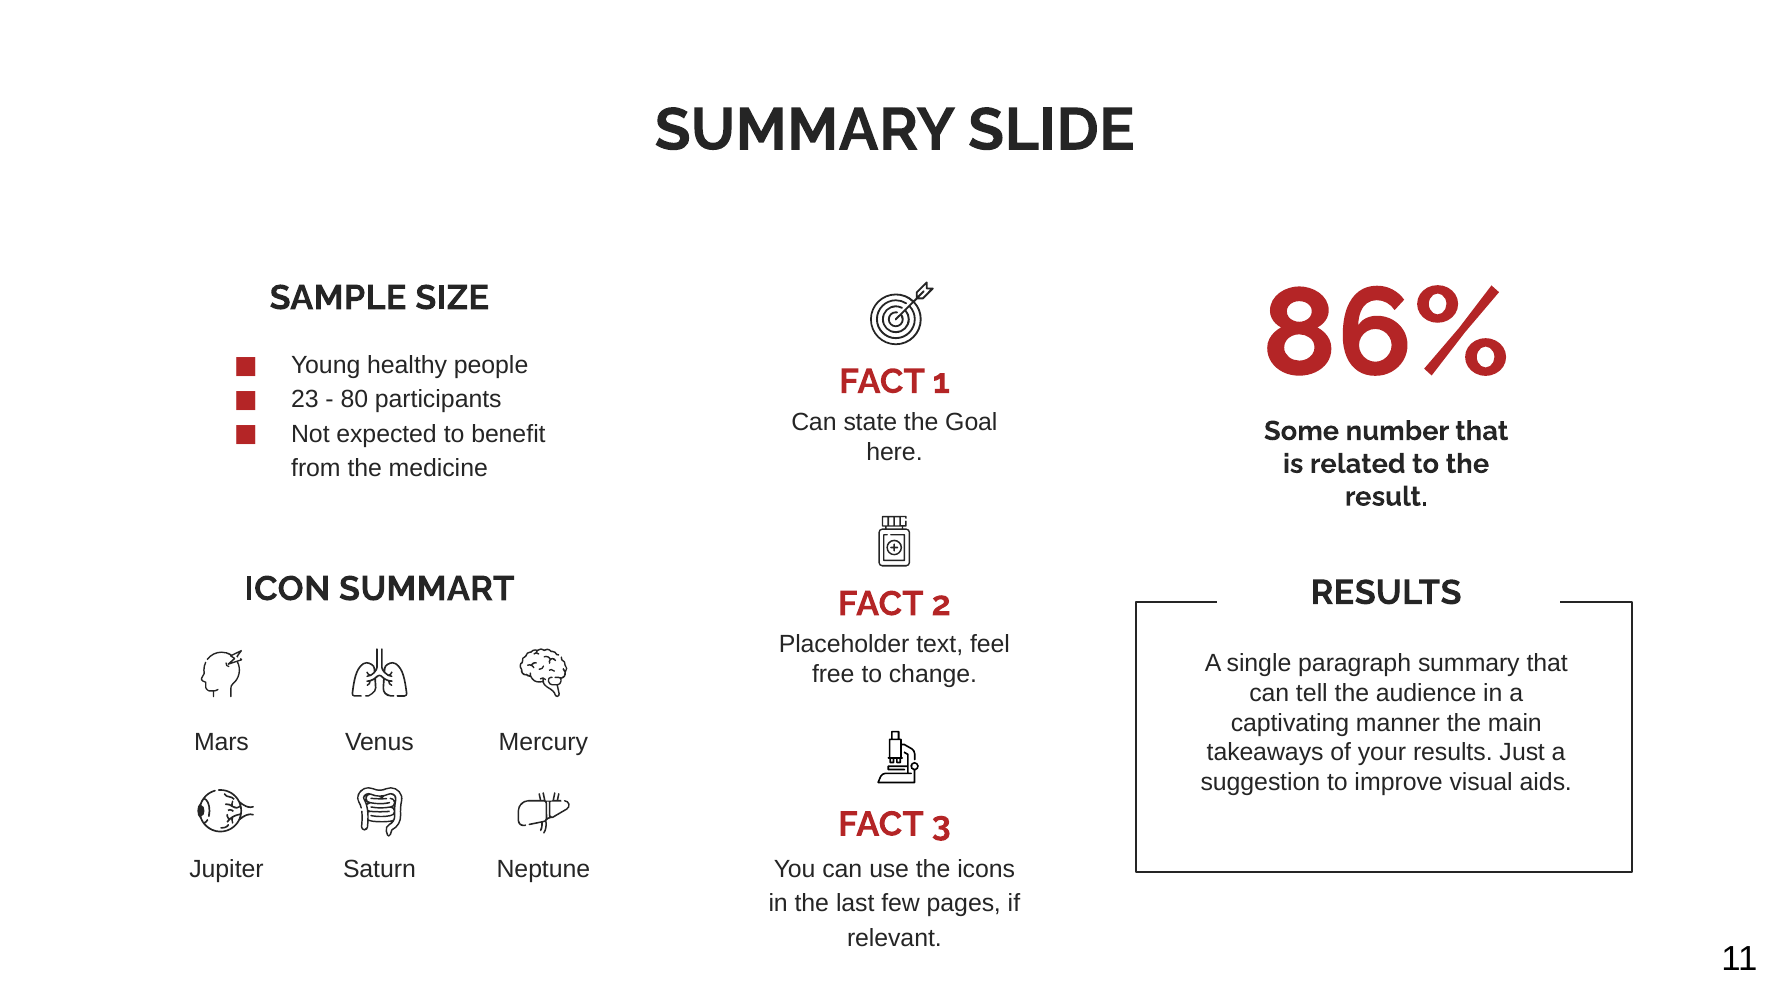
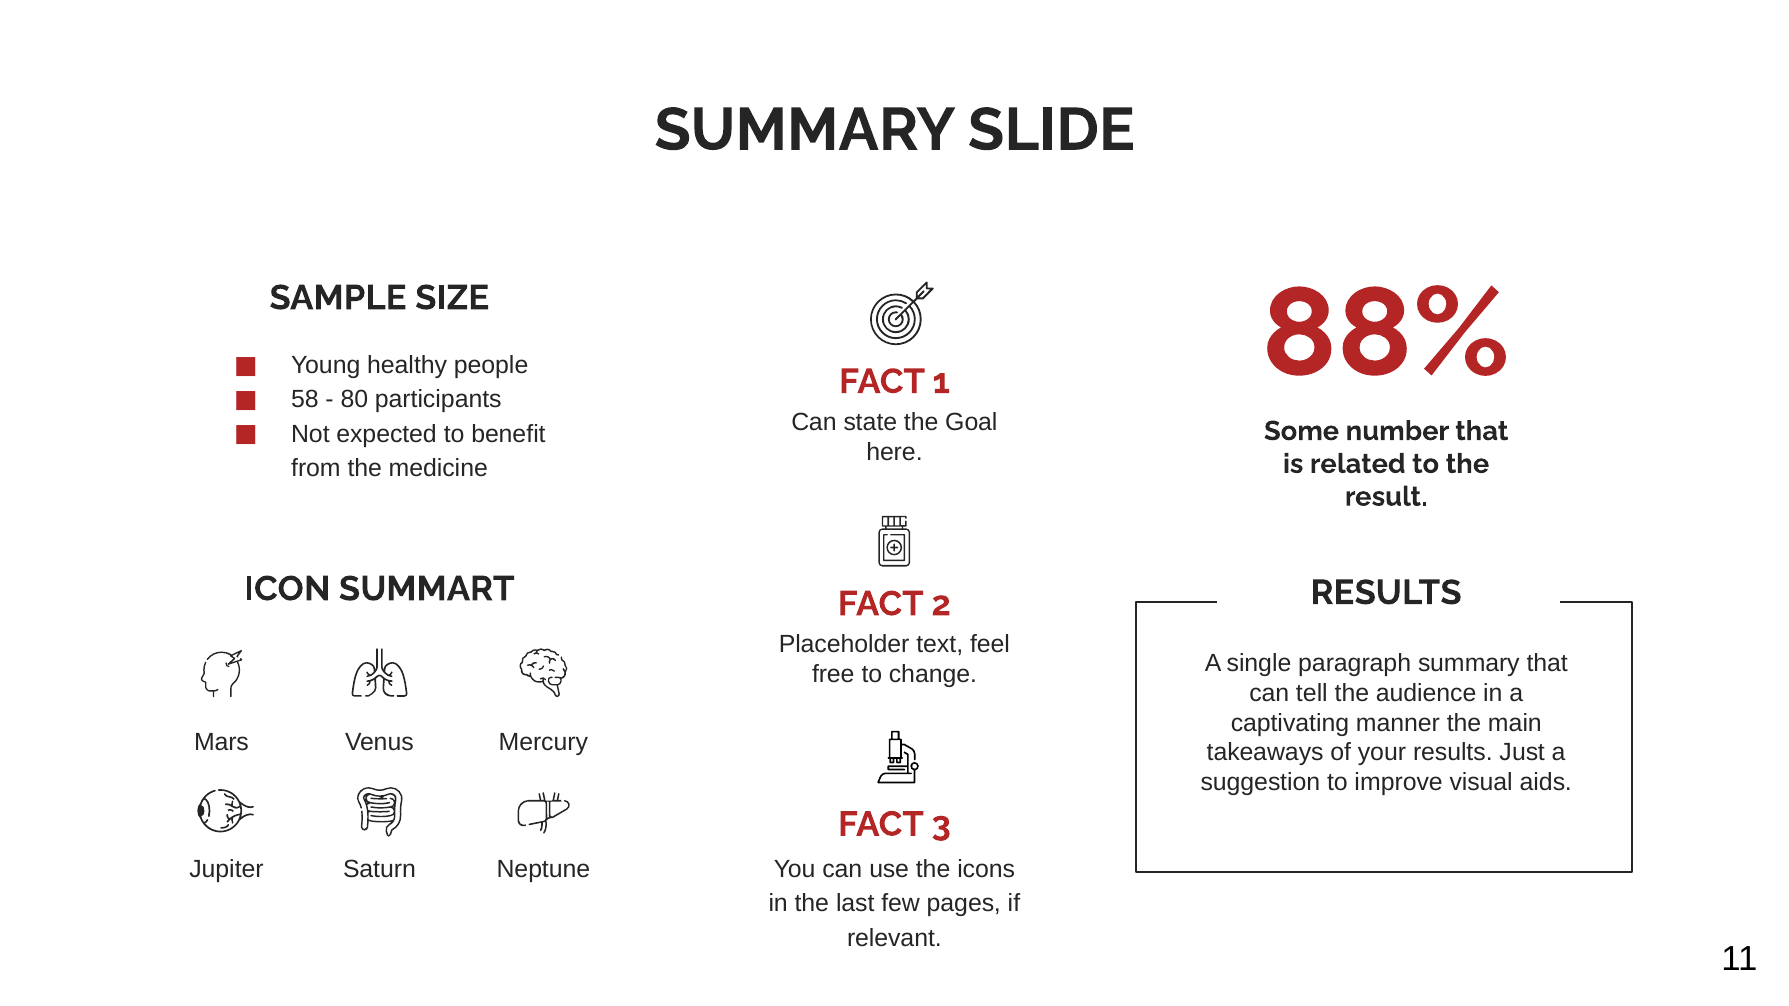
86%: 86% -> 88% (1386, 334)
23: 23 -> 58 (305, 400)
